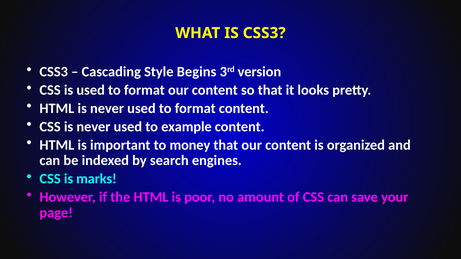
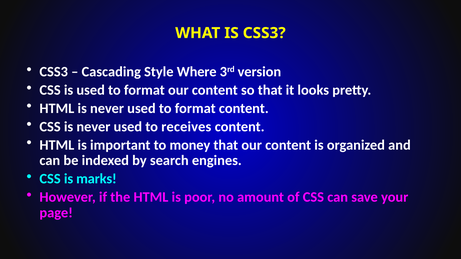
Begins: Begins -> Where (197, 72)
example: example -> receives (186, 127)
